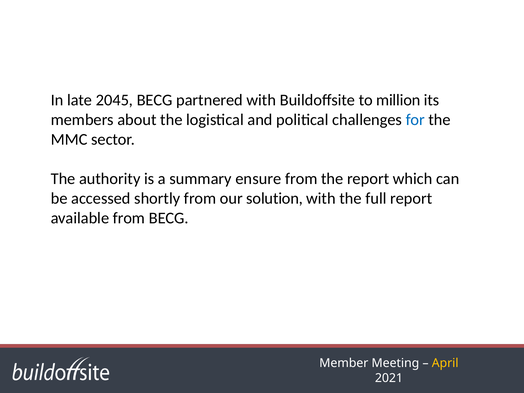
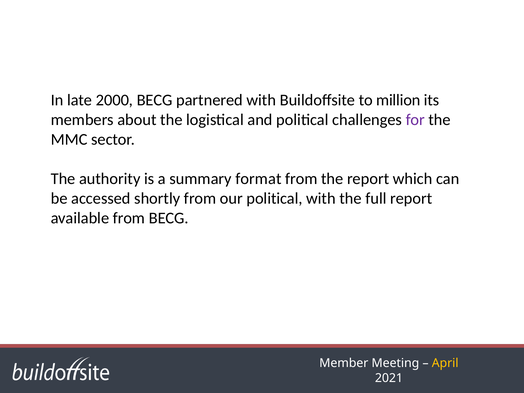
2045: 2045 -> 2000 (114, 100)
for colour: blue -> purple (415, 120)
ensure: ensure -> format (258, 179)
our solution: solution -> political (275, 198)
